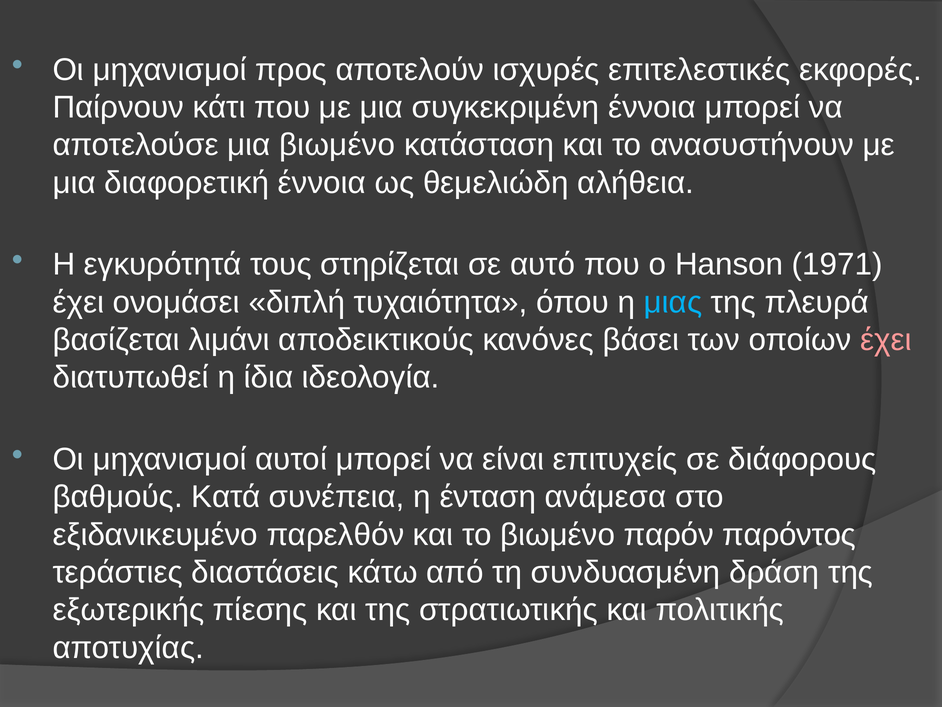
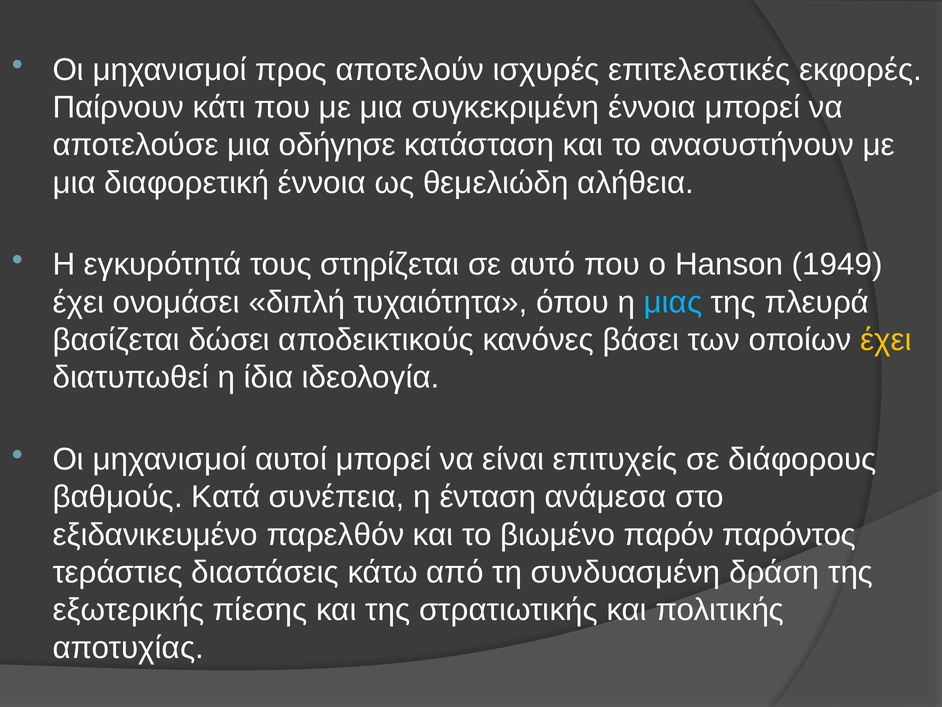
μια βιωμένο: βιωμένο -> οδήγησε (337, 145)
1971: 1971 -> 1949 (837, 264)
λιμάνι: λιμάνι -> δώσει (229, 340)
έχει colour: pink -> yellow (886, 340)
